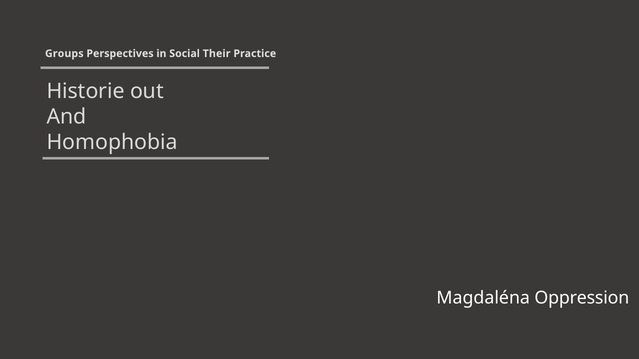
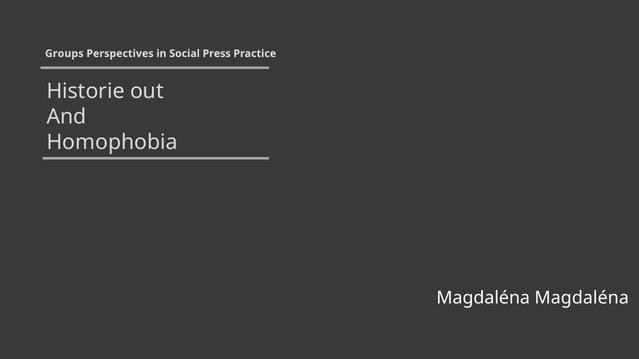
Their: Their -> Press (217, 54)
Magdaléna Oppression: Oppression -> Magdaléna (582, 298)
